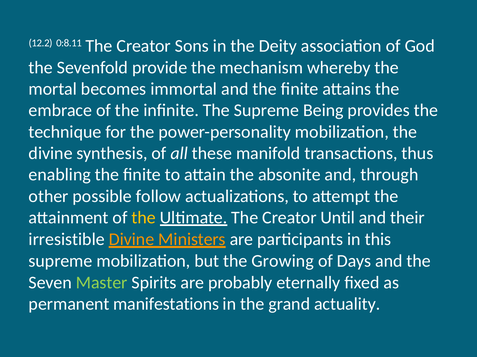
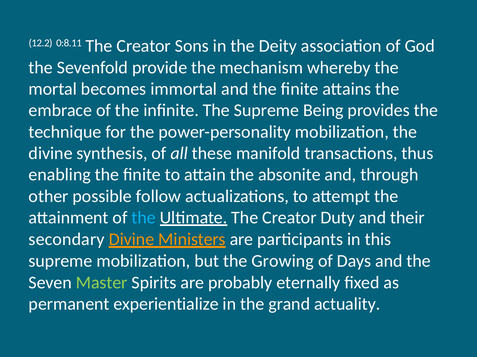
the colour: yellow -> light blue (144, 218)
Until: Until -> Duty (338, 218)
irresistible: irresistible -> secondary (67, 240)
manifestations: manifestations -> experientialize (166, 305)
